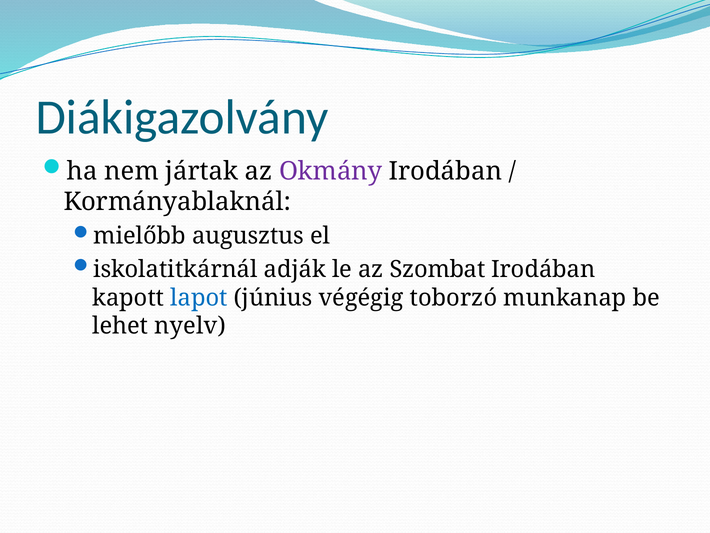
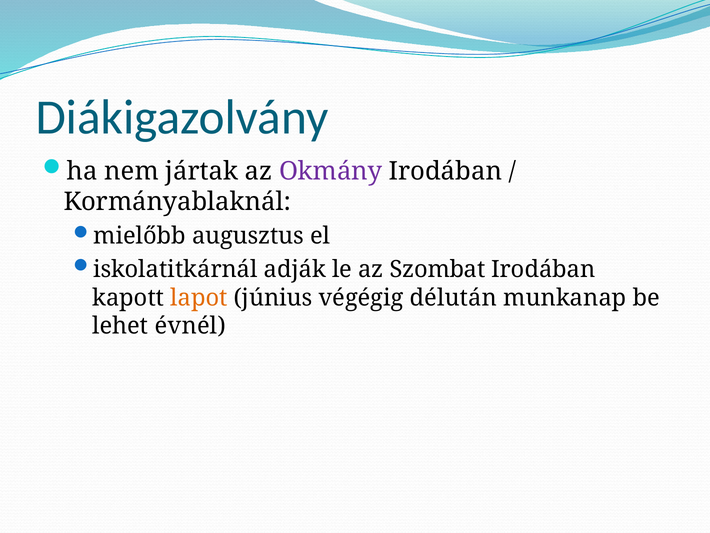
lapot colour: blue -> orange (199, 297)
toborzó: toborzó -> délután (453, 297)
nyelv: nyelv -> évnél (190, 326)
